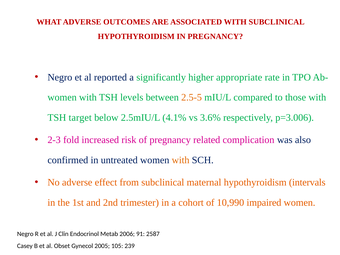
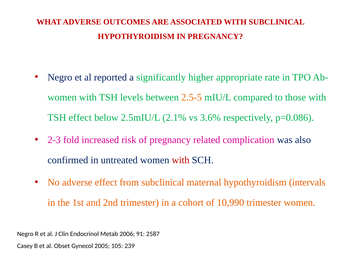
TSH target: target -> effect (80, 118)
4.1%: 4.1% -> 2.1% (174, 118)
p=3.006: p=3.006 -> p=0.086 (295, 118)
with colour: orange -> red (181, 160)
10,990 impaired: impaired -> trimester (264, 203)
